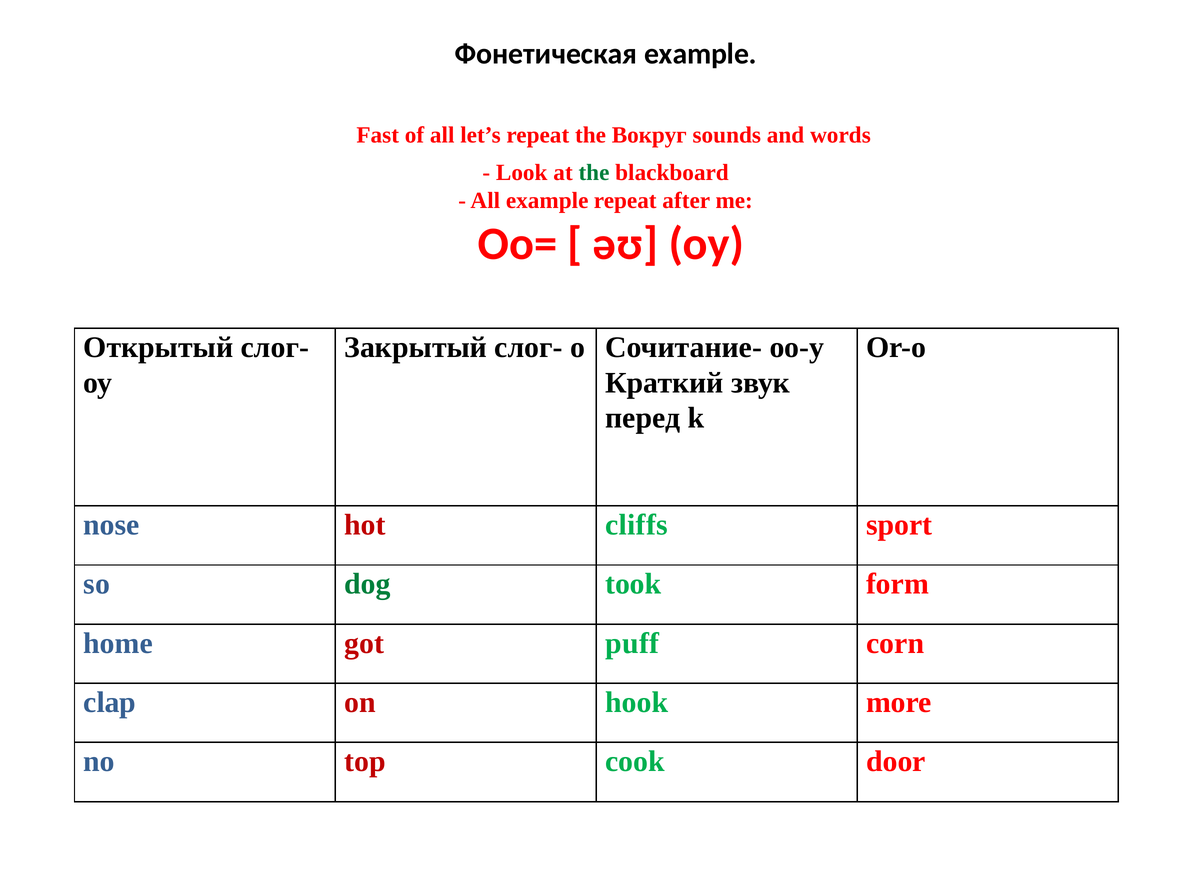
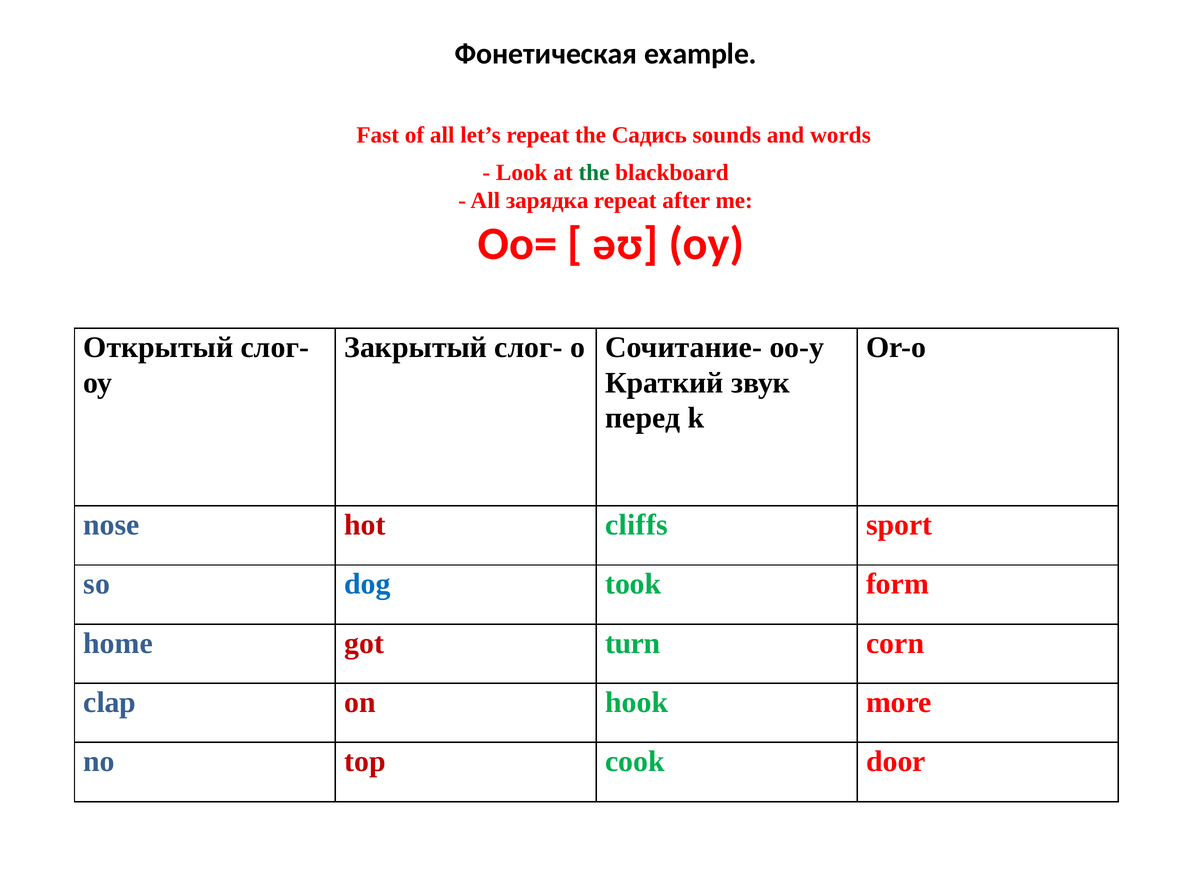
Вокруг: Вокруг -> Садись (649, 135)
All example: example -> зарядка (547, 201)
dog colour: green -> blue (368, 584)
puff: puff -> turn (633, 643)
